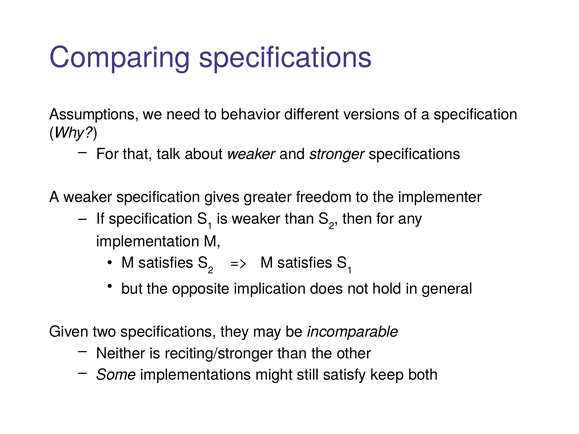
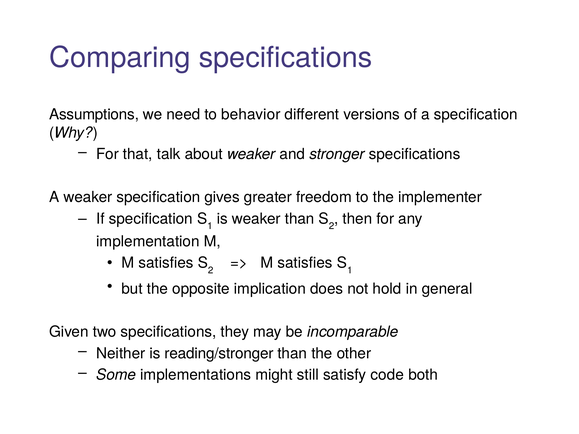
reciting/stronger: reciting/stronger -> reading/stronger (219, 354)
keep: keep -> code (387, 375)
